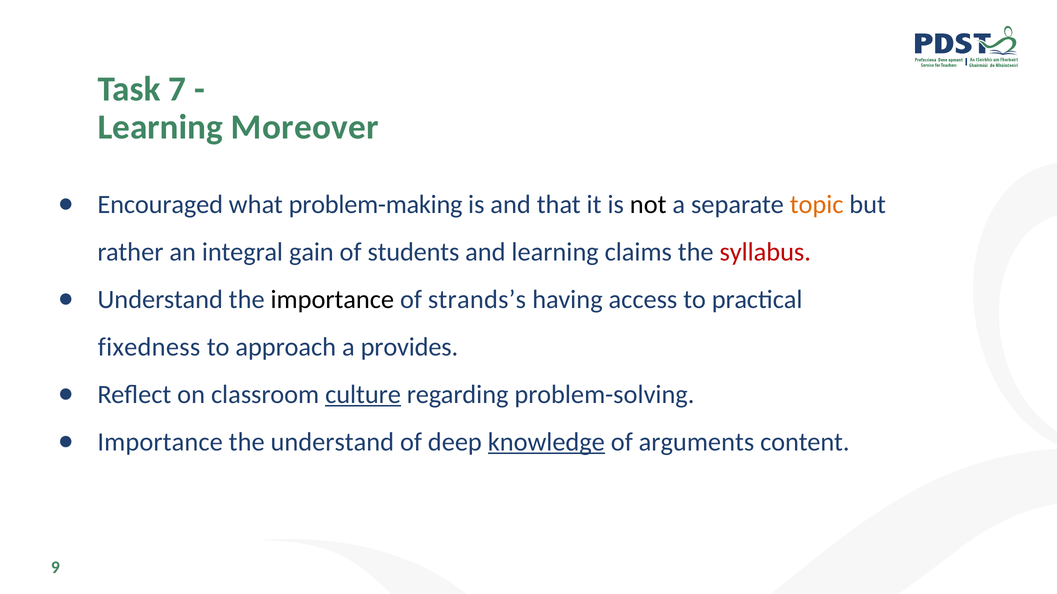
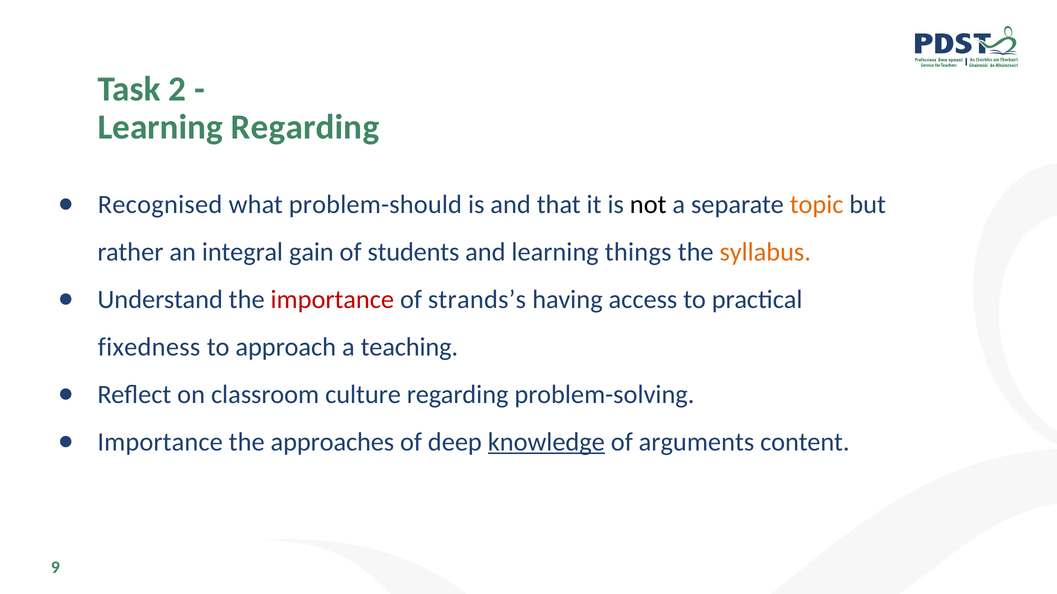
7: 7 -> 2 (177, 89)
Learning Moreover: Moreover -> Regarding (305, 127)
Encouraged: Encouraged -> Recognised (160, 205)
problem-making: problem-making -> problem-should (375, 205)
claims: claims -> things (638, 252)
syllabus colour: red -> orange (765, 252)
importance colour: black -> red (332, 300)
provides: provides -> teaching (409, 347)
culture underline: present -> none (363, 395)
the understand: understand -> approaches (332, 442)
